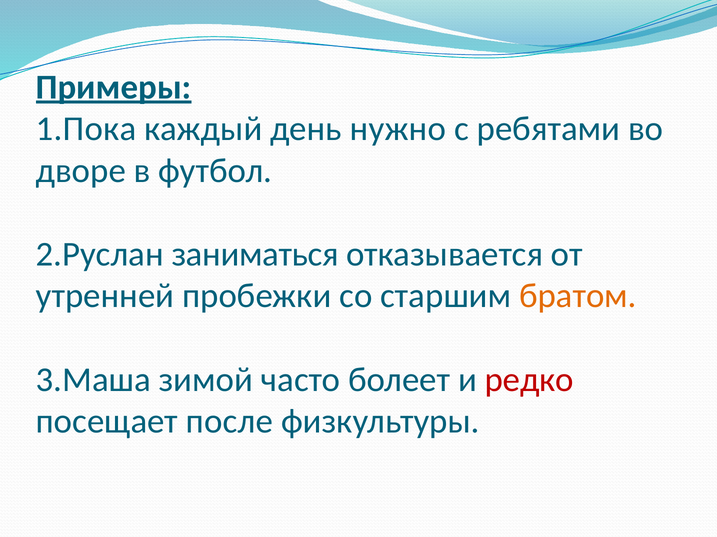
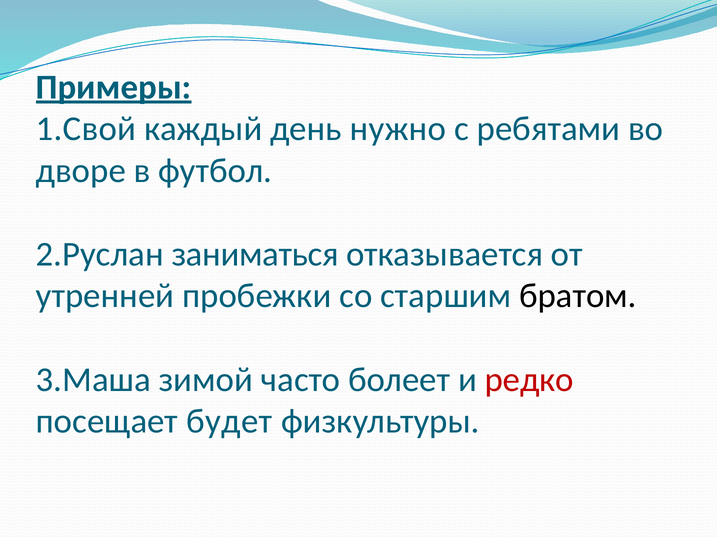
1.Пока: 1.Пока -> 1.Свой (86, 129)
братом colour: orange -> black (578, 296)
после: после -> будет (229, 422)
